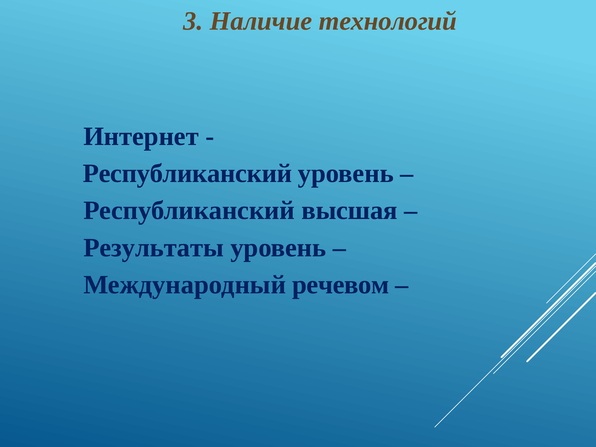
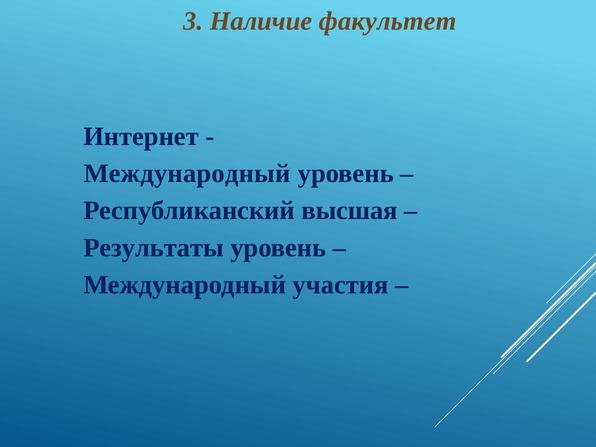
технологий: технологий -> факультет (388, 21)
Республиканский: Республиканский -> Международный (187, 173)
речевом: речевом -> участия (341, 285)
